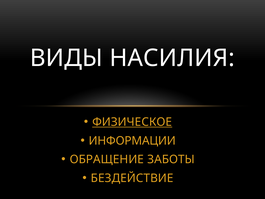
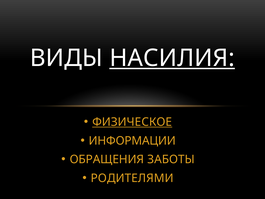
НАСИЛИЯ underline: none -> present (172, 58)
ОБРАЩЕНИЕ: ОБРАЩЕНИЕ -> ОБРАЩЕНИЯ (107, 159)
БЕЗДЕЙСТВИЕ: БЕЗДЕЙСТВИЕ -> РОДИТЕЛЯМИ (132, 178)
